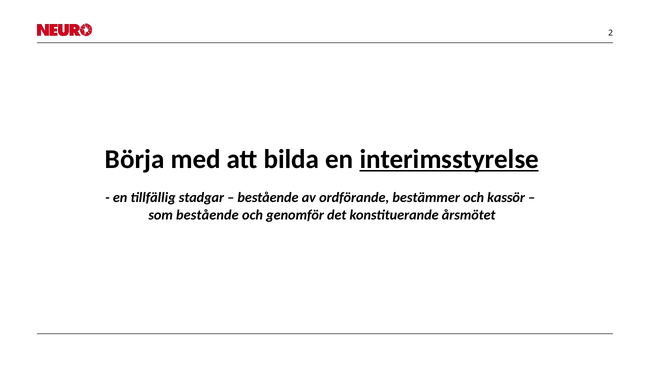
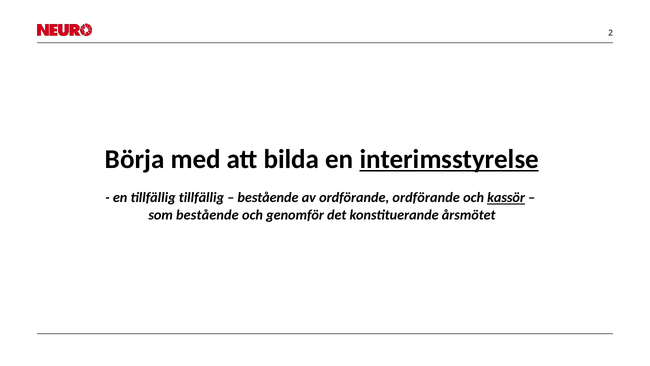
tillfällig stadgar: stadgar -> tillfällig (201, 198)
bestämmer: bestämmer -> ordförande (426, 198)
kassör underline: none -> present (506, 198)
